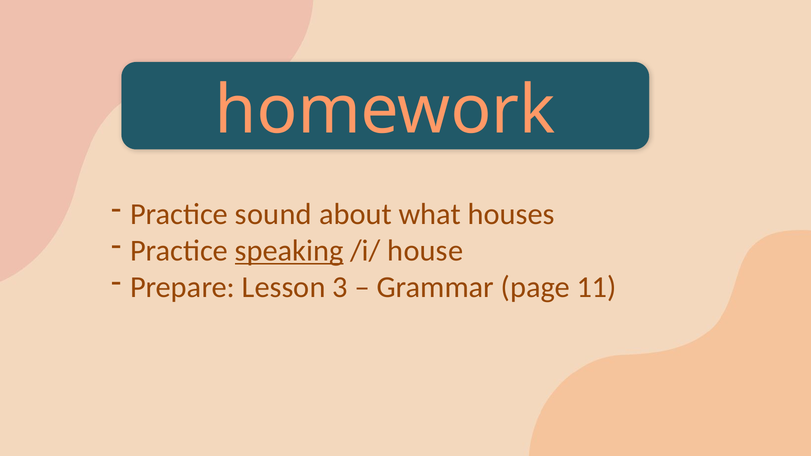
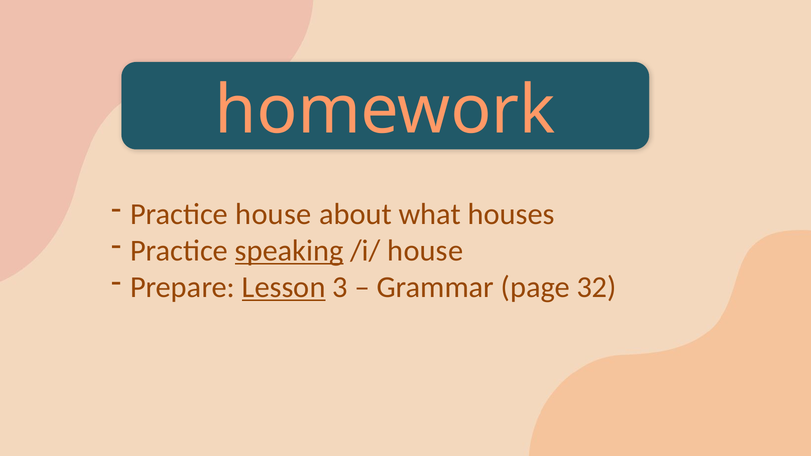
Practice sound: sound -> house (273, 214)
Lesson underline: none -> present (284, 287)
11: 11 -> 32 (597, 287)
